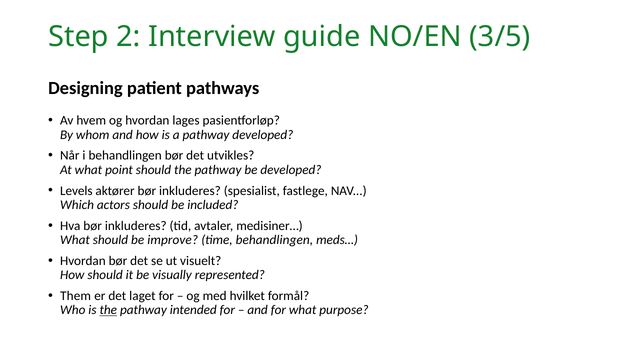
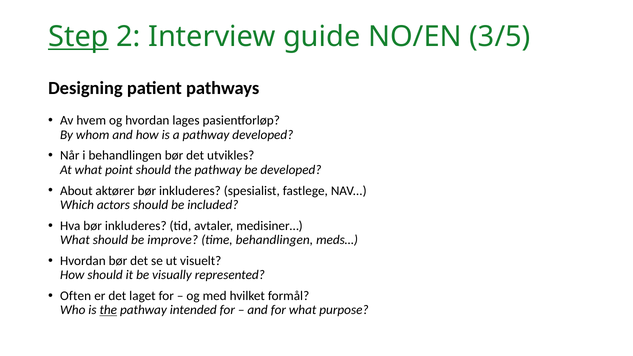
Step underline: none -> present (78, 37)
Levels: Levels -> About (76, 191)
Them: Them -> Often (76, 296)
